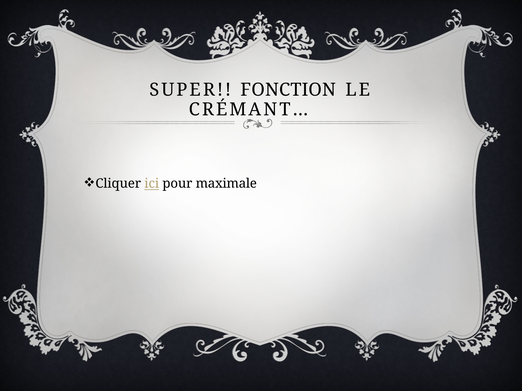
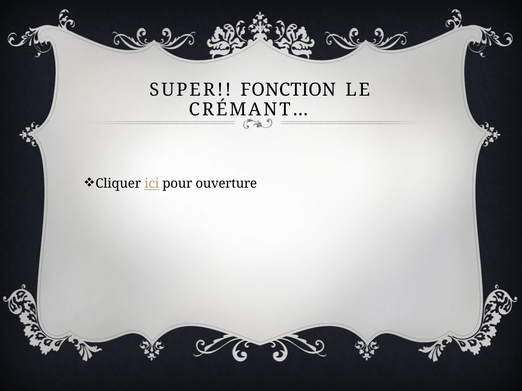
maximale: maximale -> ouverture (226, 184)
